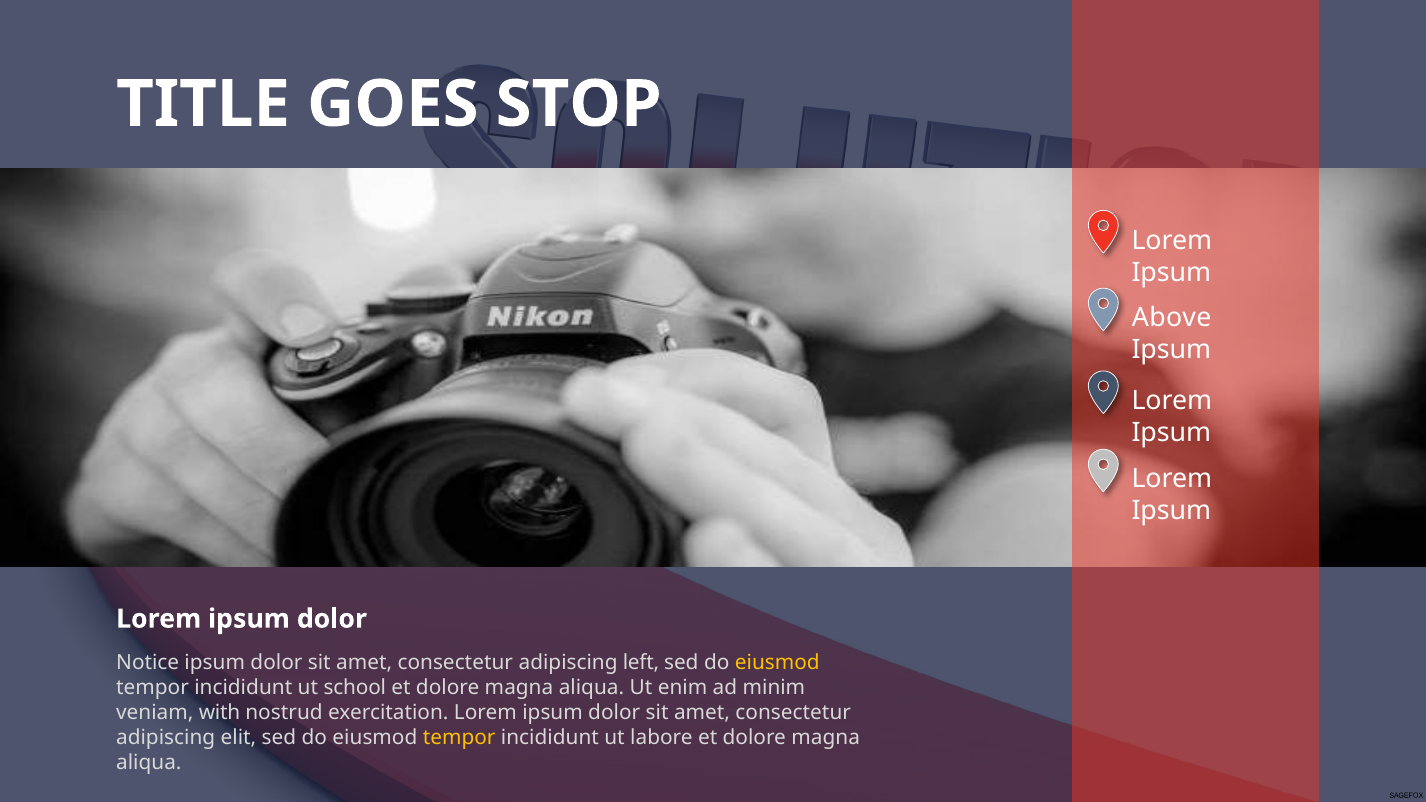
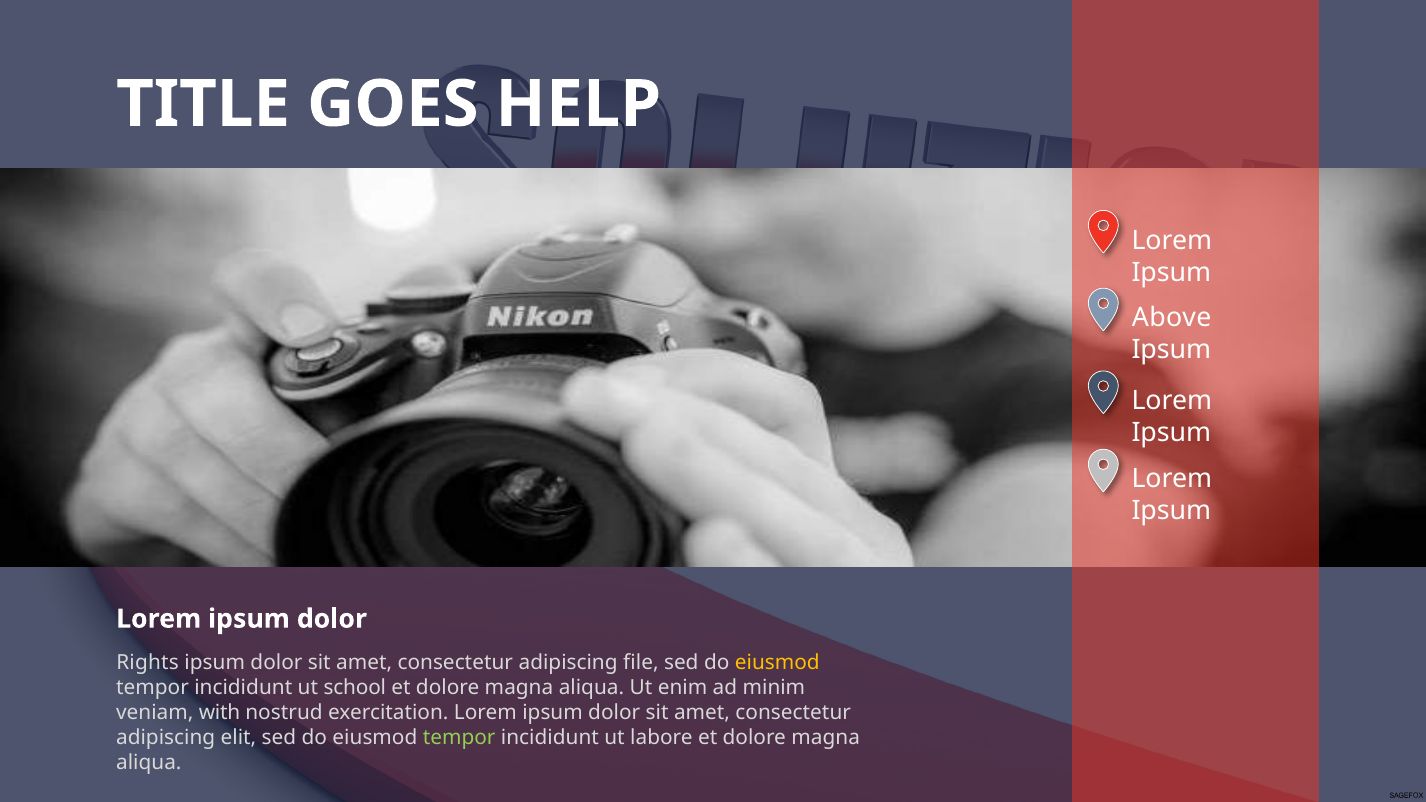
STOP: STOP -> HELP (578, 104)
Notice: Notice -> Rights (148, 663)
left: left -> file (641, 663)
tempor colour: yellow -> light green (459, 738)
